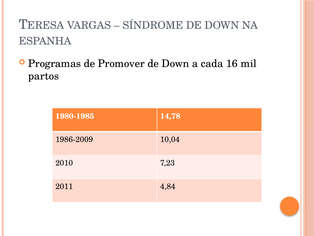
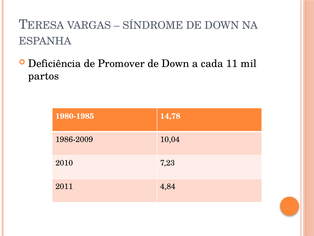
Programas: Programas -> Deficiência (55, 64)
16: 16 -> 11 (232, 64)
